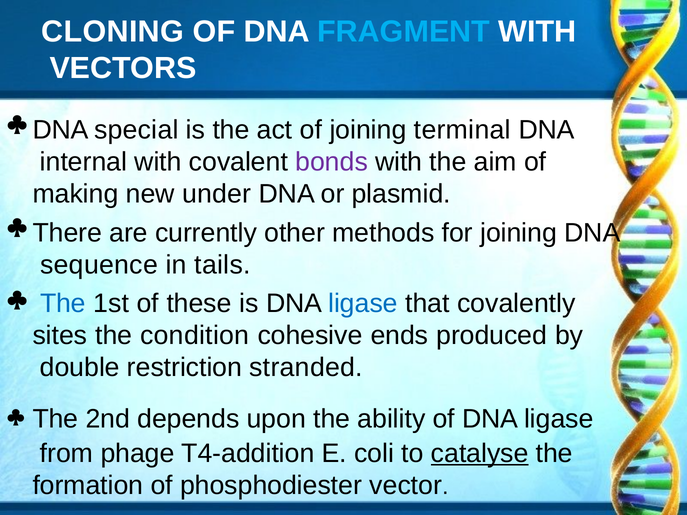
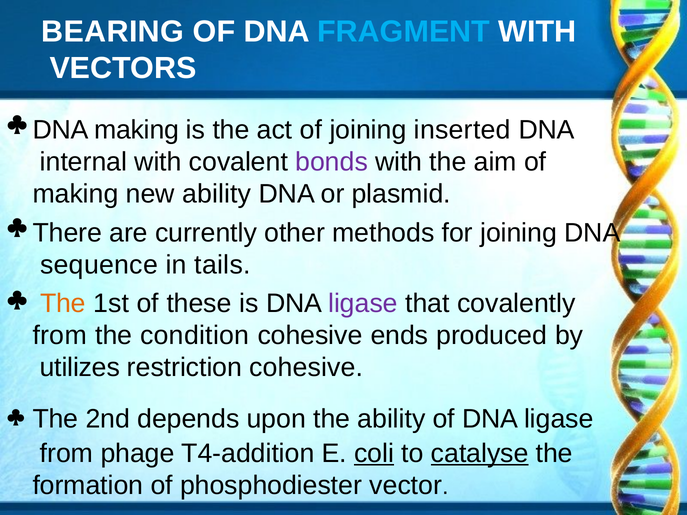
CLONING: CLONING -> BEARING (113, 32)
special: special -> making (137, 130)
terminal: terminal -> inserted (462, 130)
new under: under -> ability (217, 194)
The colour: blue -> orange (63, 304)
ligase colour: blue -> purple (363, 304)
sites: sites -> from (60, 336)
double: double -> utilizes (80, 368)
restriction stranded: stranded -> cohesive (306, 368)
coli underline: none -> present (374, 454)
